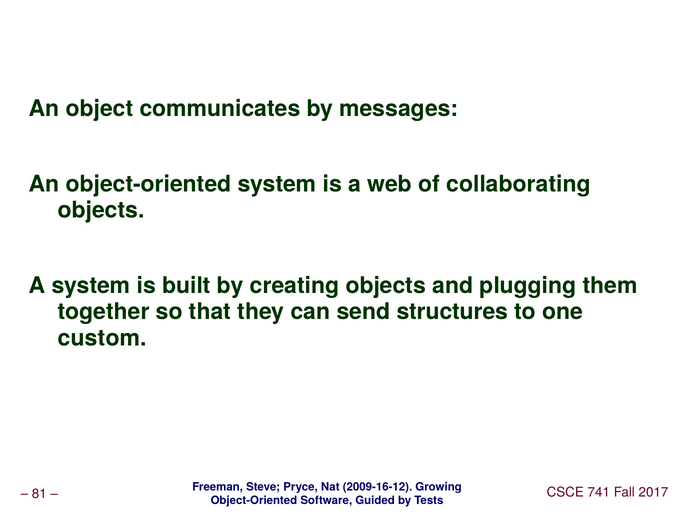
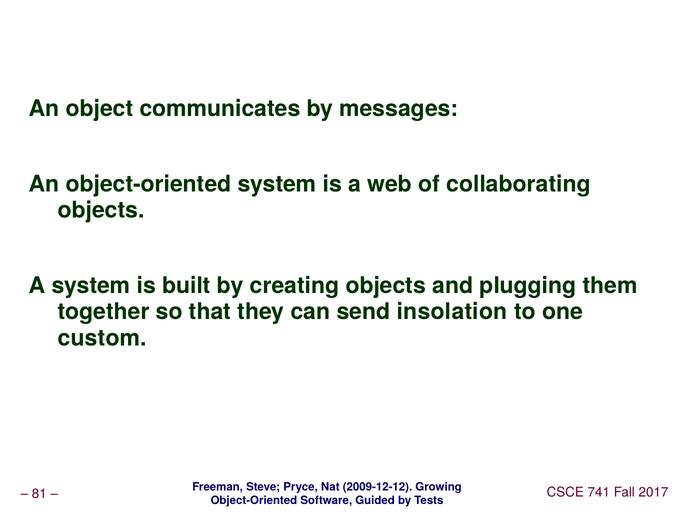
structures: structures -> insolation (452, 312)
2009-16-12: 2009-16-12 -> 2009-12-12 (377, 487)
